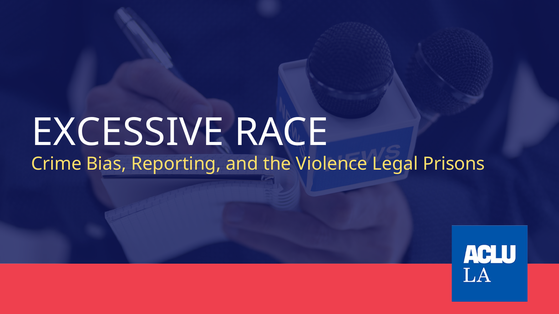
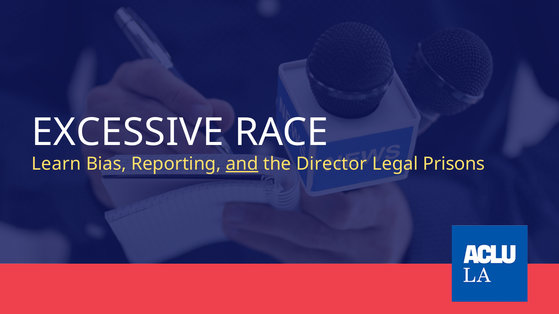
Crime: Crime -> Learn (56, 164)
and underline: none -> present (242, 164)
Violence: Violence -> Director (332, 164)
